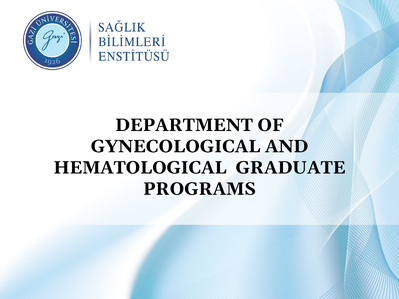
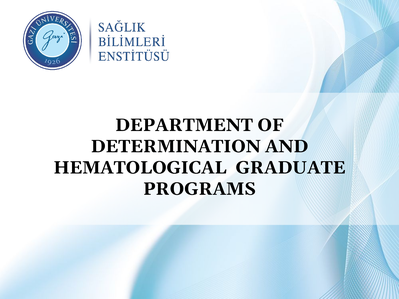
GYNECOLOGICAL: GYNECOLOGICAL -> DETERMINATION (176, 146)
